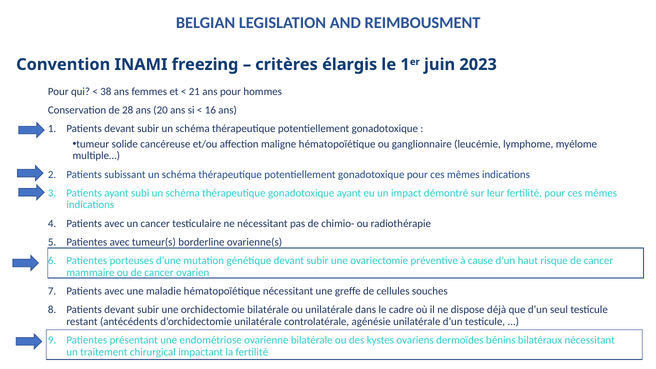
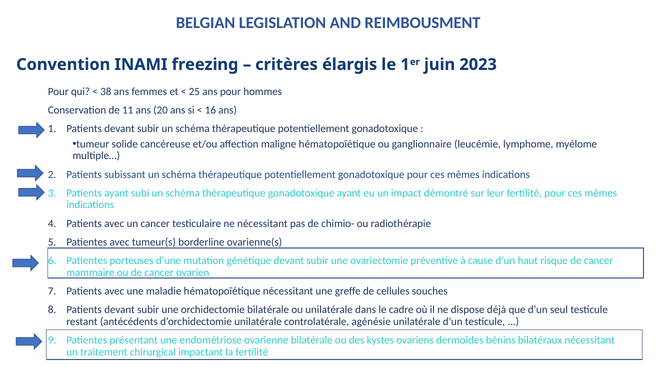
21: 21 -> 25 (194, 92)
28: 28 -> 11 (128, 110)
